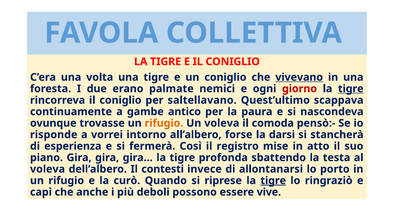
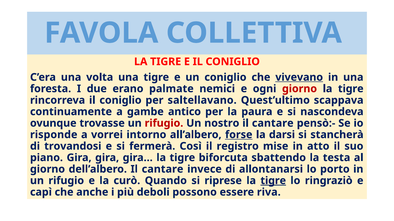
tigre underline: present -> none (351, 89)
rifugio colour: orange -> red (164, 123)
Un voleva: voleva -> nostro (222, 123)
comoda: comoda -> cantare (273, 123)
forse underline: none -> present (239, 135)
esperienza: esperienza -> trovandosi (73, 147)
profonda: profonda -> biforcuta (223, 158)
voleva: voleva -> giorno (48, 170)
dell’albero Il contesti: contesti -> cantare (163, 170)
vive: vive -> riva (269, 193)
